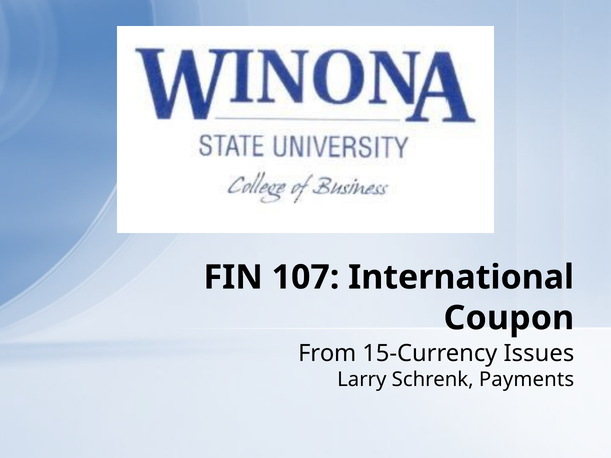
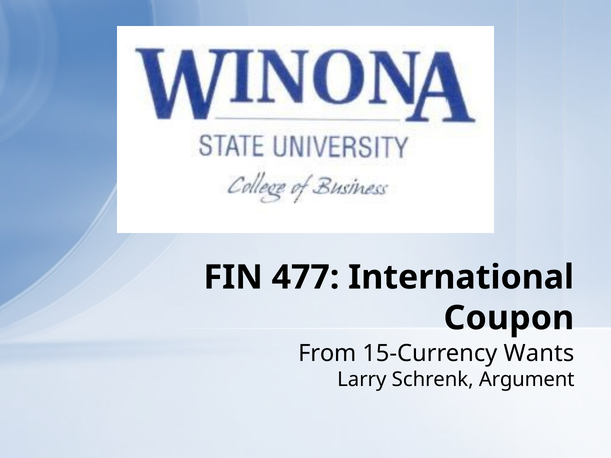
107: 107 -> 477 (306, 277)
Issues: Issues -> Wants (539, 354)
Payments: Payments -> Argument (527, 380)
